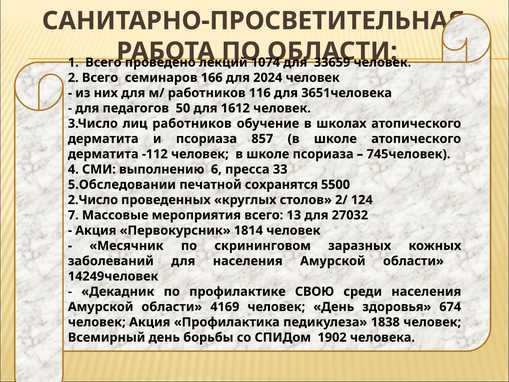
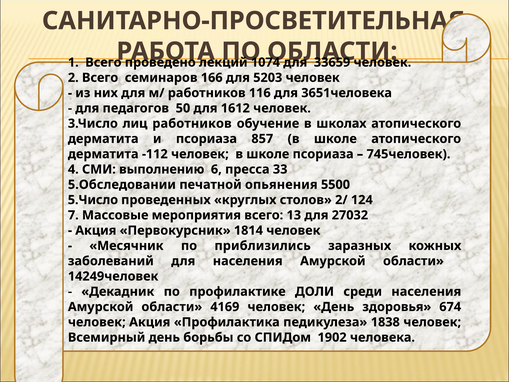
2024: 2024 -> 5203 (268, 78)
сохранятся: сохранятся -> опьянения (281, 185)
2.Число: 2.Число -> 5.Число (93, 200)
скрининговом: скрининговом -> приблизились (263, 246)
СВОЮ: СВОЮ -> ДОЛИ (315, 291)
